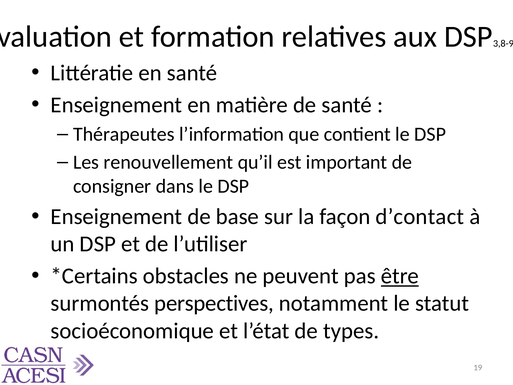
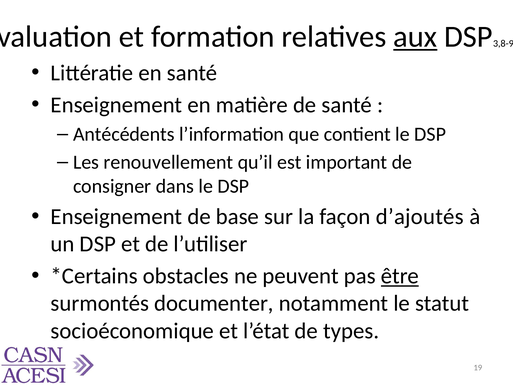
aux underline: none -> present (415, 37)
Thérapeutes: Thérapeutes -> Antécédents (124, 134)
d’contact: d’contact -> d’ajoutés (420, 217)
perspectives: perspectives -> documenter (214, 303)
